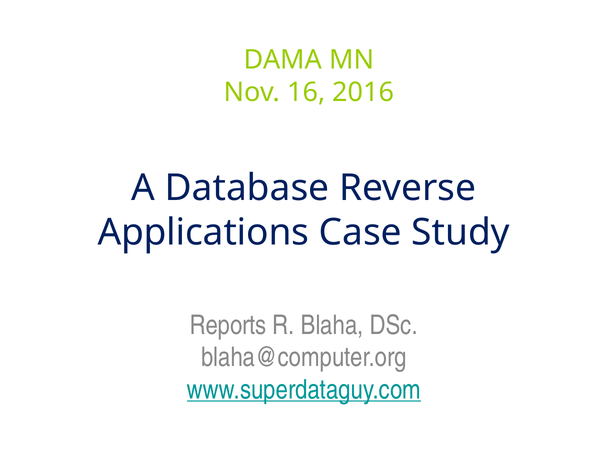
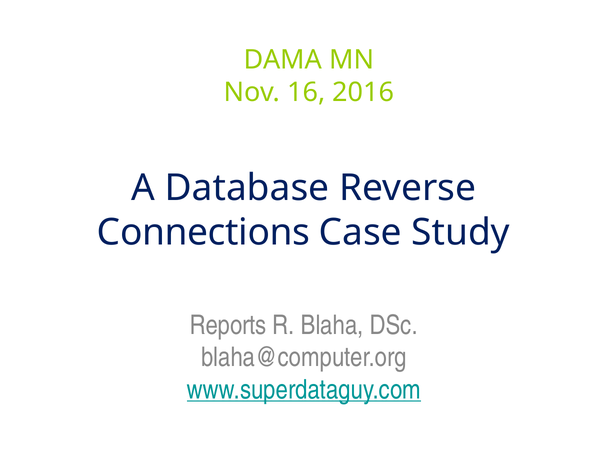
Applications: Applications -> Connections (203, 233)
